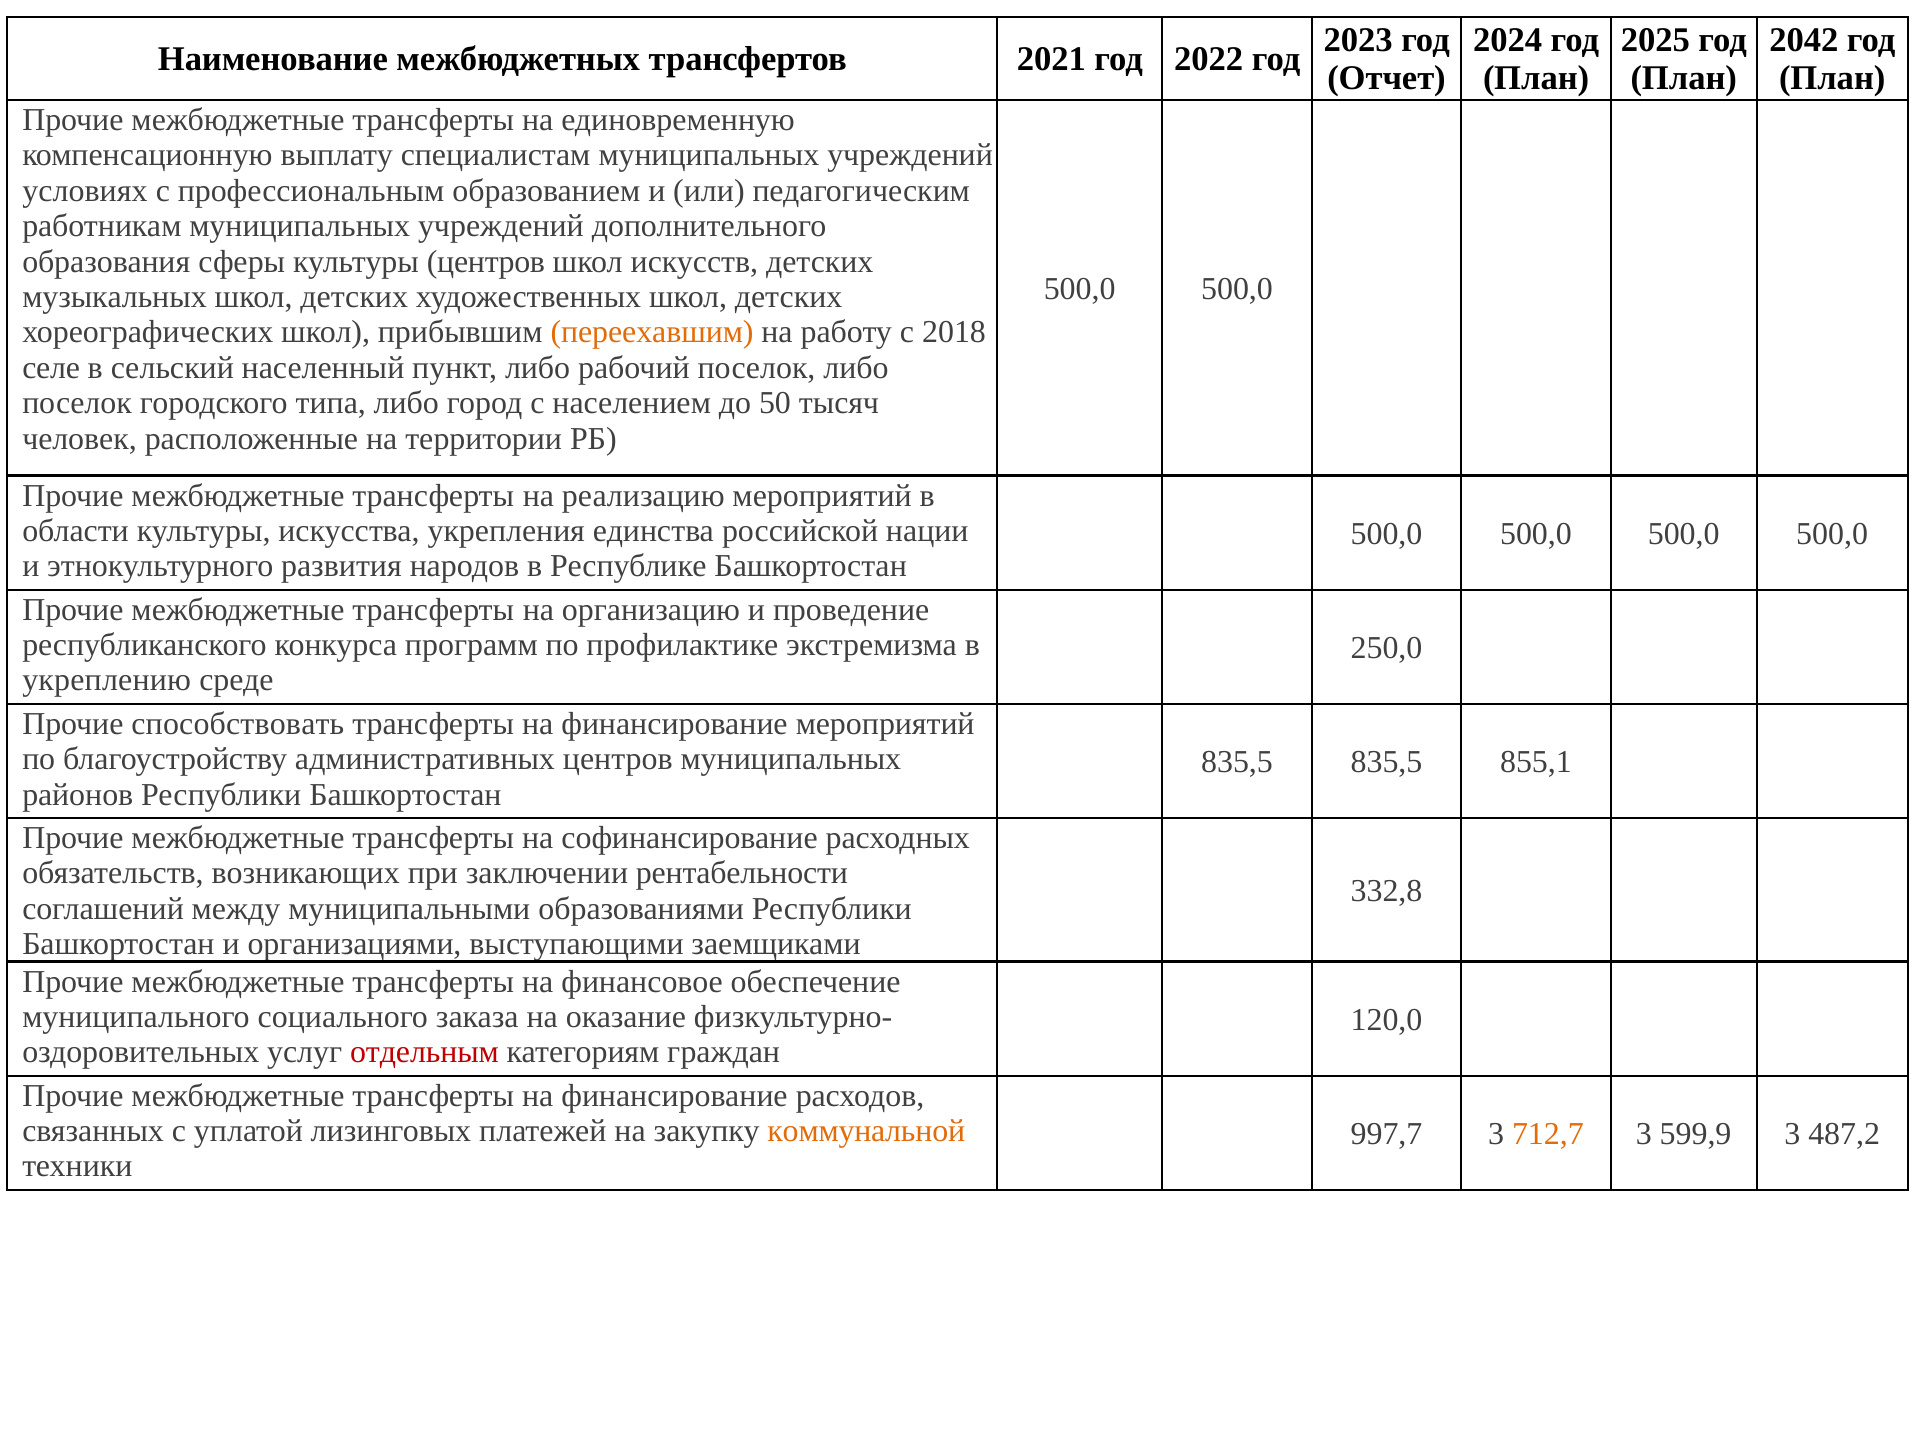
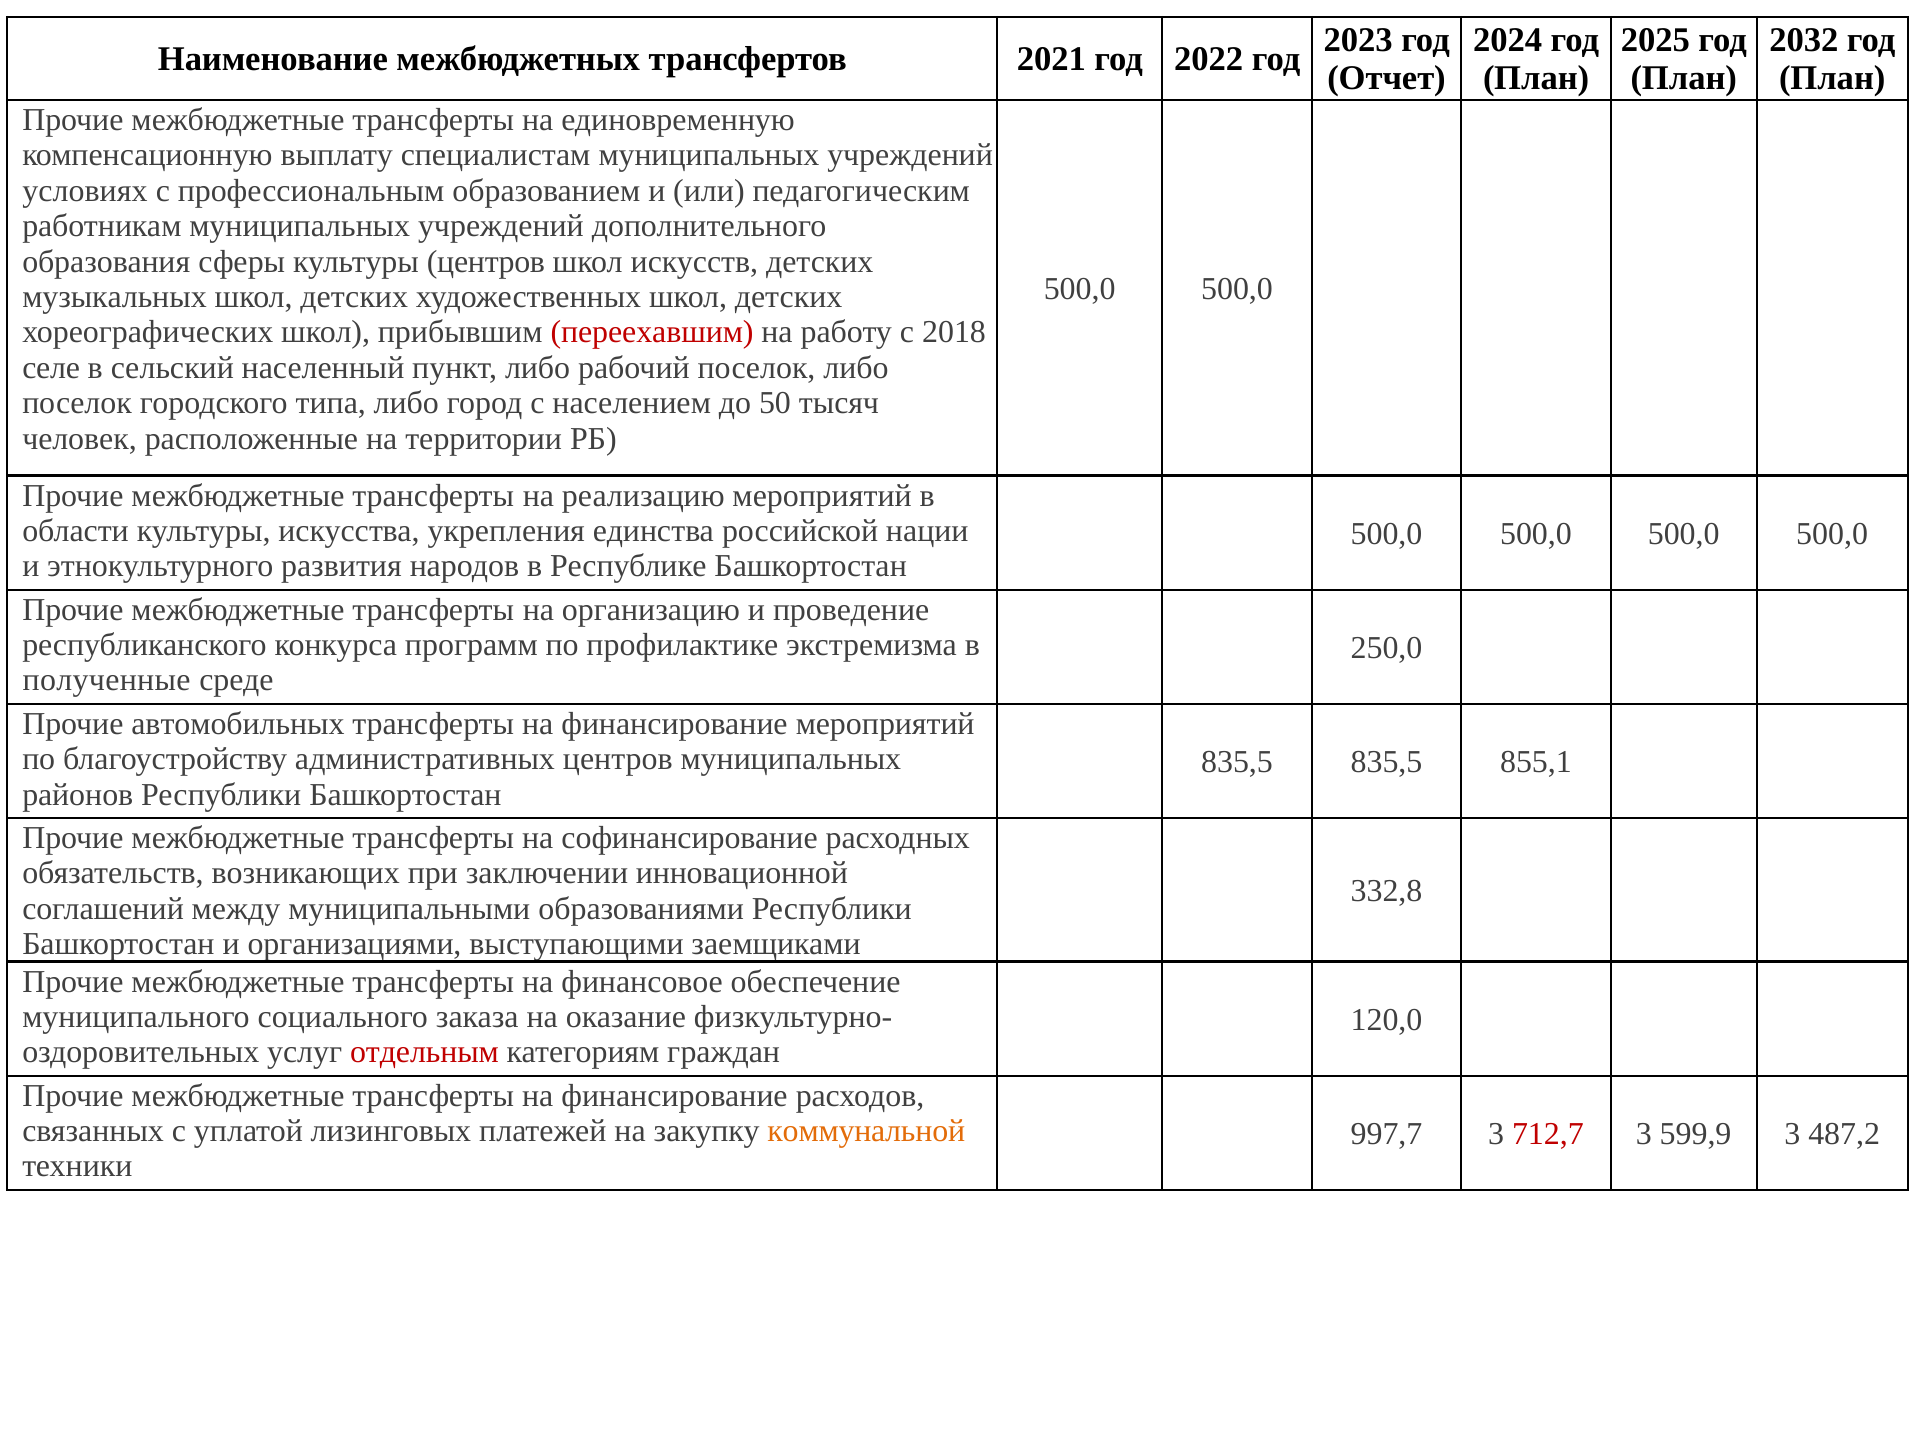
2042: 2042 -> 2032 (1804, 40)
переехавшим colour: orange -> red (652, 333)
укреплению: укреплению -> полученные (107, 681)
способствовать: способствовать -> автомобильных (238, 724)
рентабельности: рентабельности -> инновационной (742, 874)
712,7 colour: orange -> red (1548, 1134)
